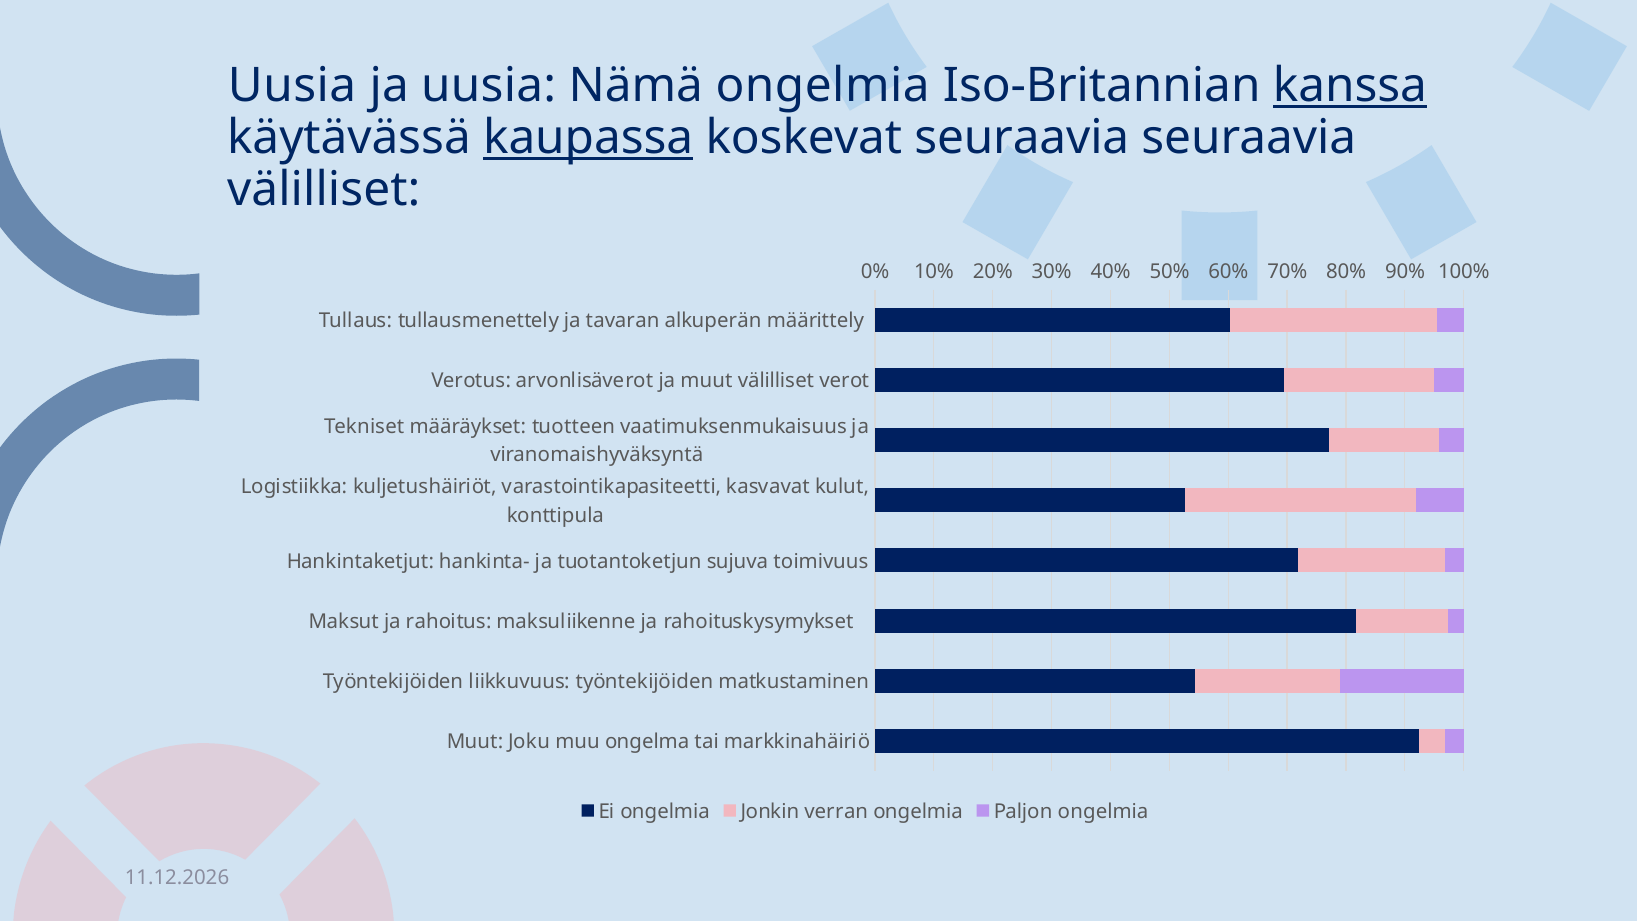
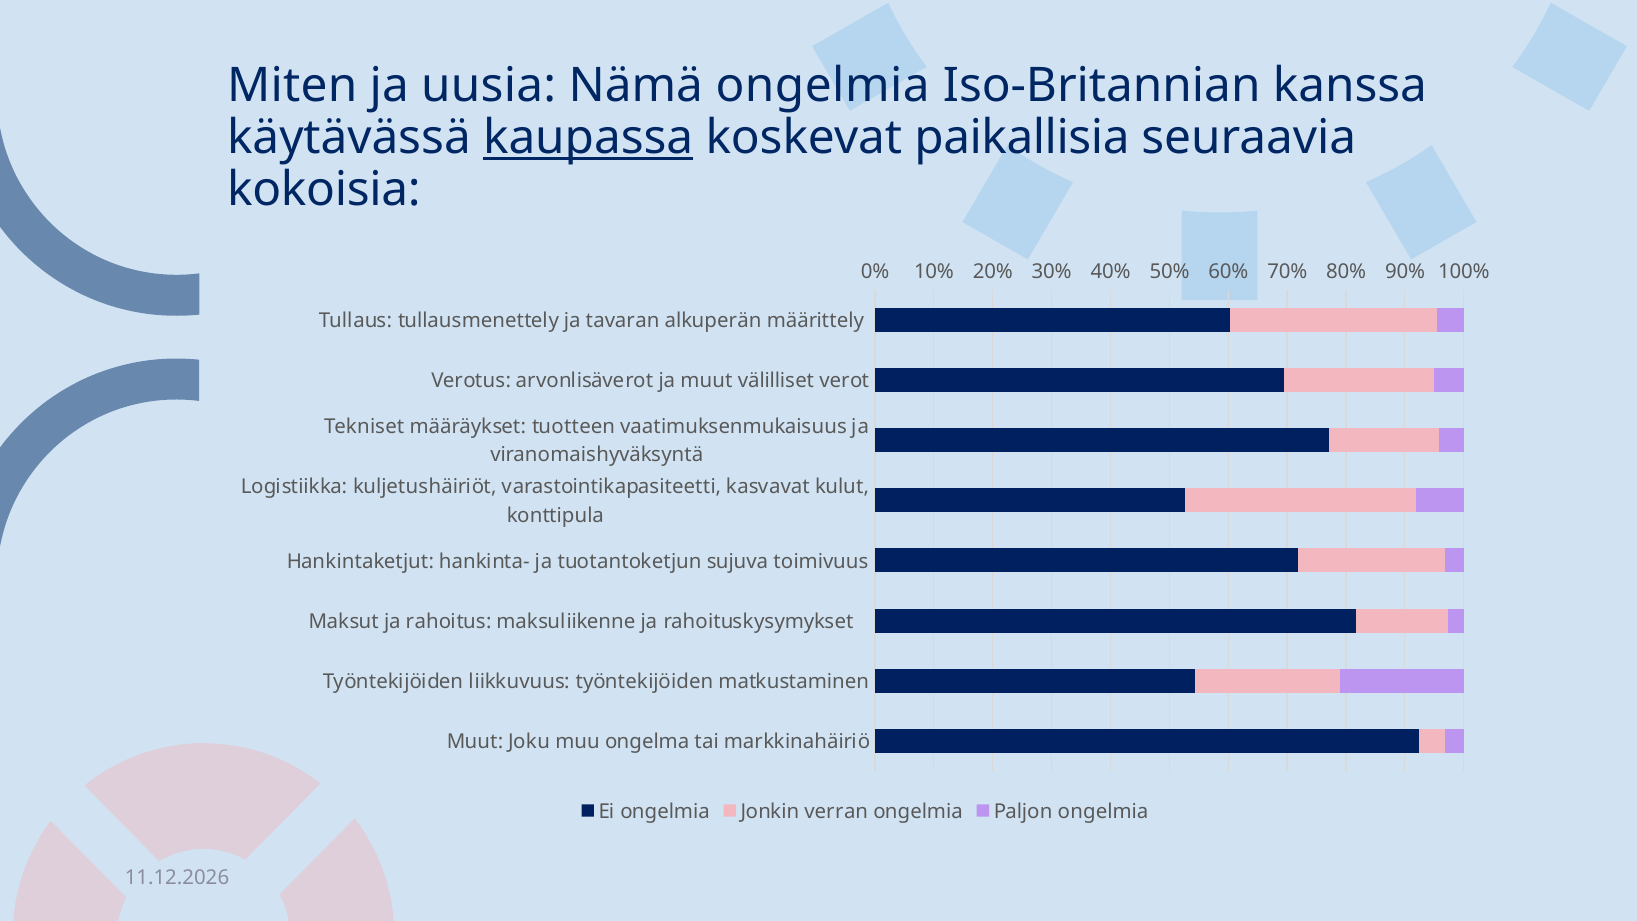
Uusia: Uusia -> Miten (292, 86)
kanssa underline: present -> none (1350, 86)
koskevat seuraavia: seuraavia -> paikallisia (1022, 138)
välilliset: välilliset -> kokoisia (324, 189)
